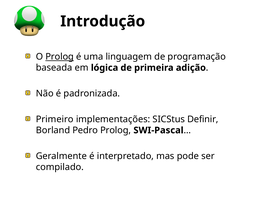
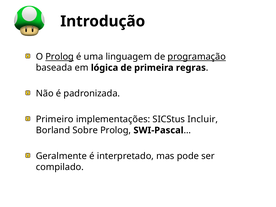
programação underline: none -> present (197, 57)
adição: adição -> regras (191, 68)
Definir: Definir -> Incluir (203, 119)
Pedro: Pedro -> Sobre (85, 130)
